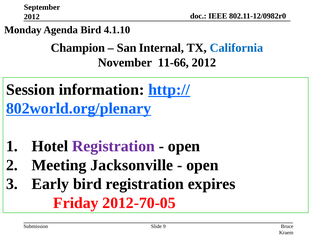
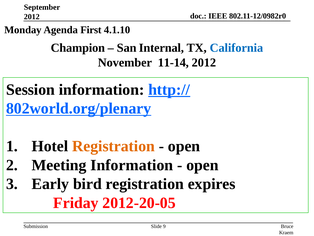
Agenda Bird: Bird -> First (91, 30)
11-66: 11-66 -> 11-14 (173, 62)
Registration colour: purple -> orange (113, 146)
Meeting Jacksonville: Jacksonville -> Information (132, 165)
2012-70-05: 2012-70-05 -> 2012-20-05 (139, 202)
